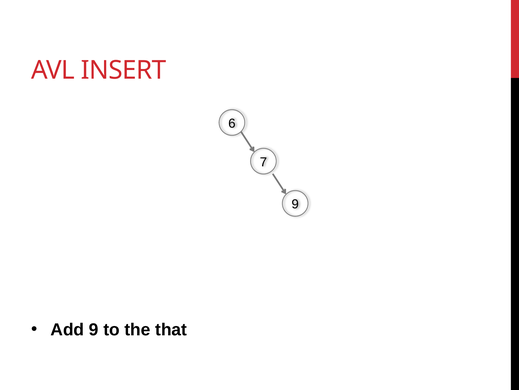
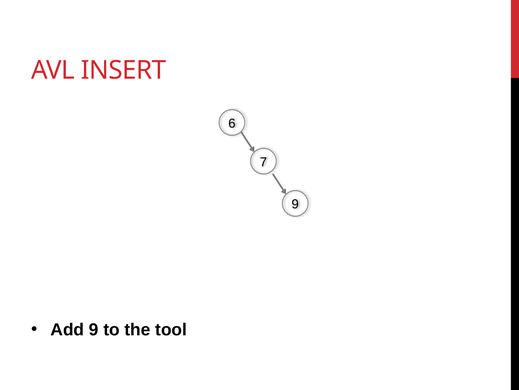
that: that -> tool (171, 329)
